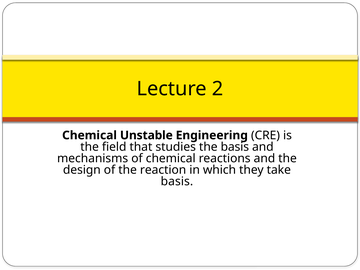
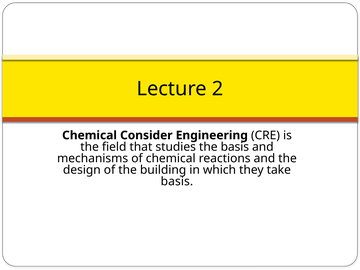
Unstable: Unstable -> Consider (146, 135)
reaction: reaction -> building (163, 170)
